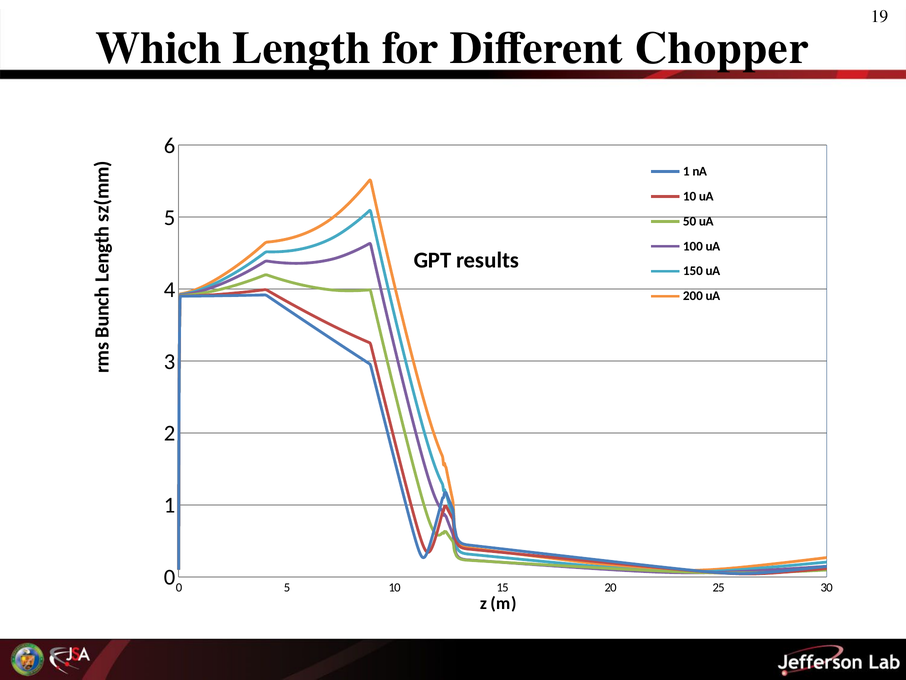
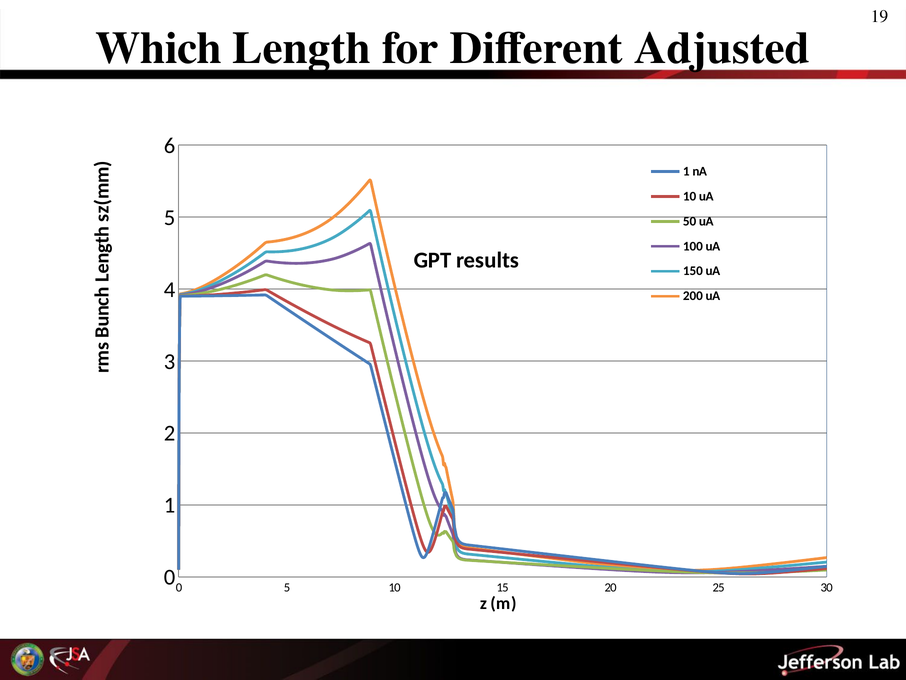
Chopper: Chopper -> Adjusted (722, 48)
